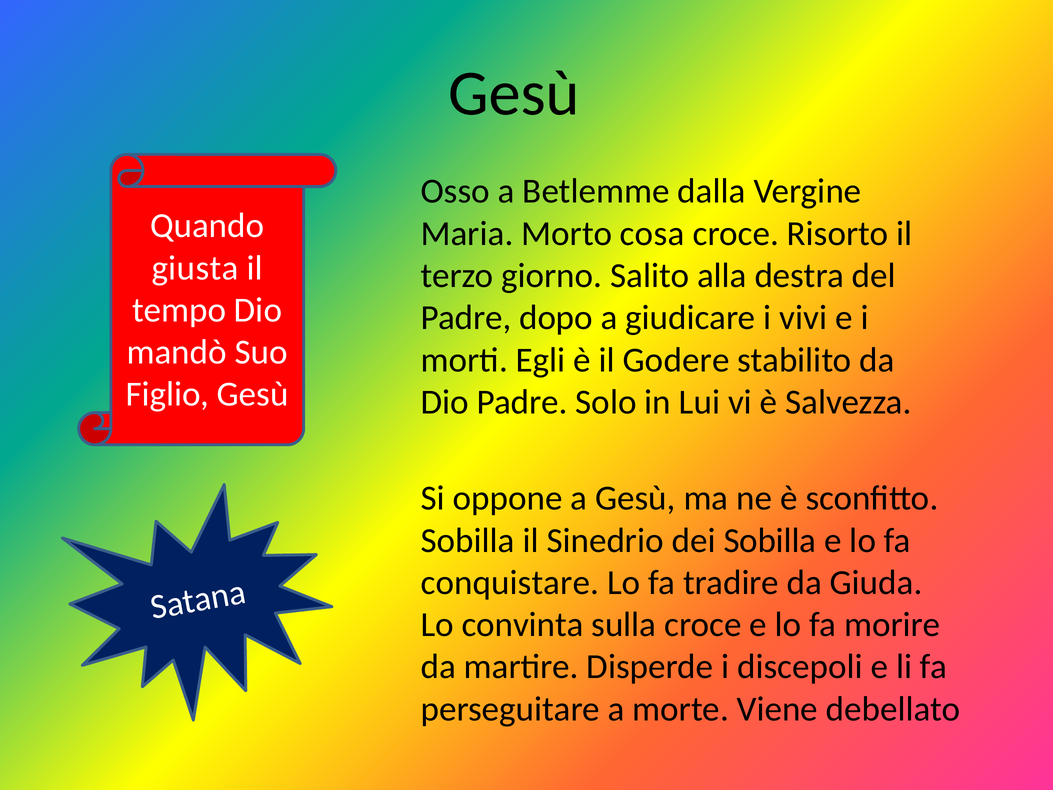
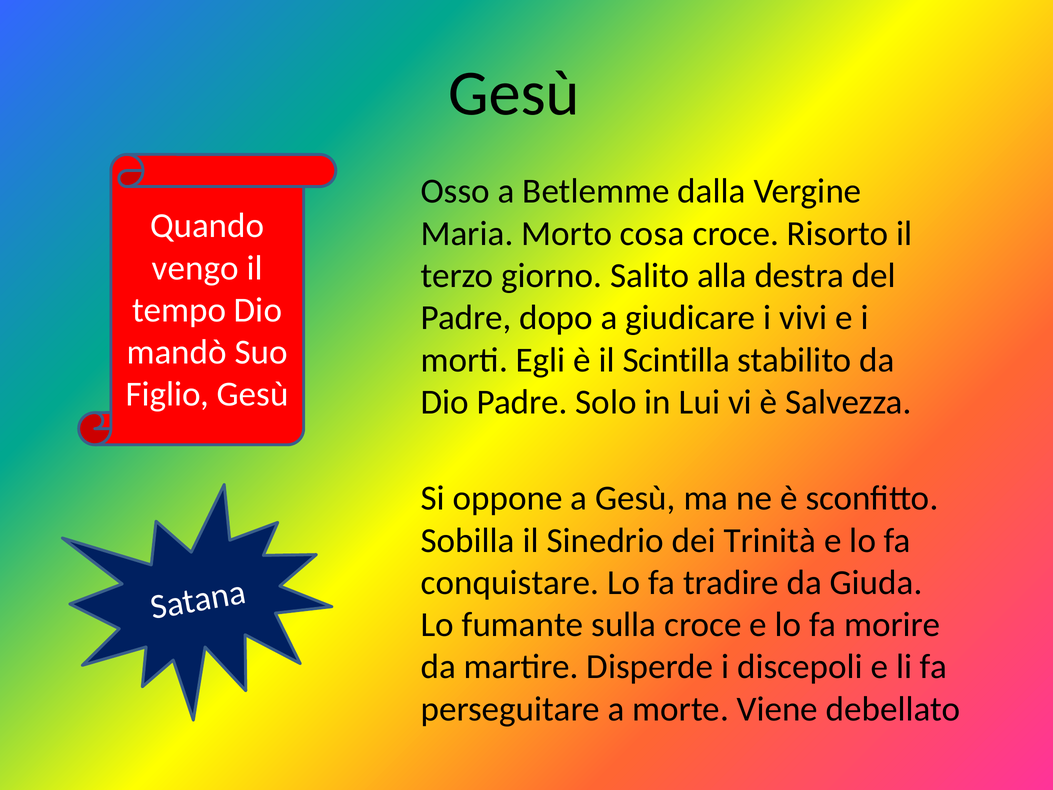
giusta: giusta -> vengo (195, 268)
Godere: Godere -> Scintilla (676, 360)
dei Sobilla: Sobilla -> Trinità (770, 540)
convinta: convinta -> fumante (523, 625)
